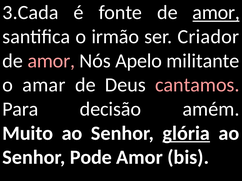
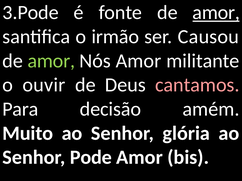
3.Cada: 3.Cada -> 3.Pode (31, 13)
Criador: Criador -> Causou (208, 37)
amor colour: pink -> light green (51, 61)
Nós Apelo: Apelo -> Amor (138, 61)
amar: amar -> ouvir (44, 85)
glória underline: present -> none (186, 134)
